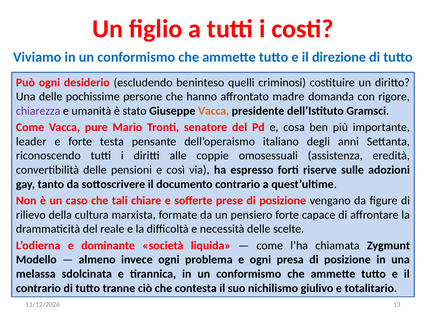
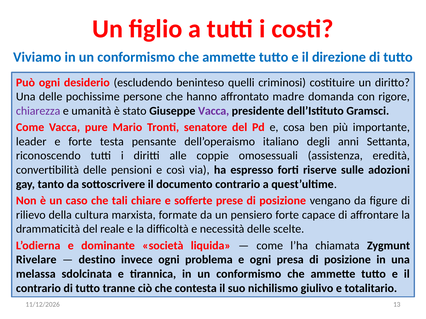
Vacca colour: orange -> purple (214, 111)
Modello: Modello -> Rivelare (36, 260)
almeno: almeno -> destino (97, 260)
